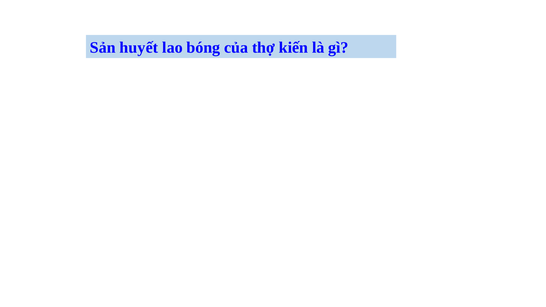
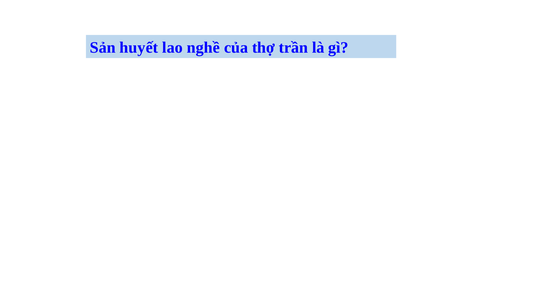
bóng: bóng -> nghề (203, 48)
kiến: kiến -> trần (293, 48)
